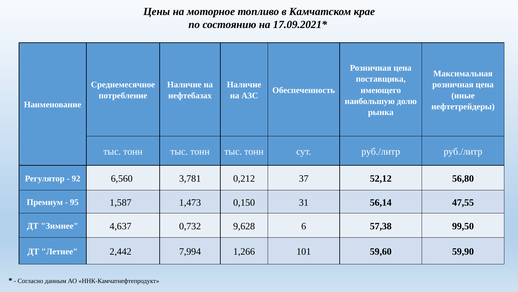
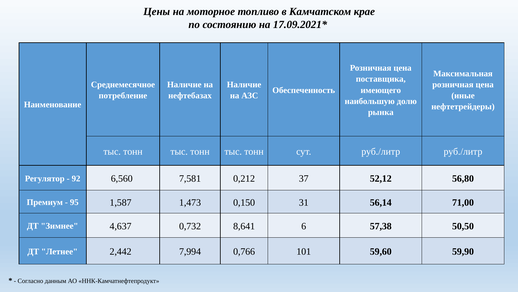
3,781: 3,781 -> 7,581 (190, 178)
47,55: 47,55 -> 71,00 (463, 202)
9,628: 9,628 -> 8,641 (244, 226)
99,50: 99,50 -> 50,50 (463, 226)
1,266: 1,266 -> 0,766 (244, 251)
